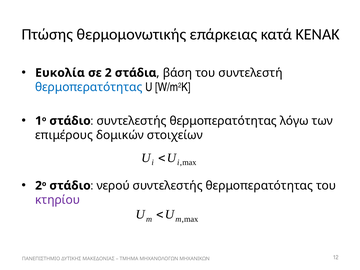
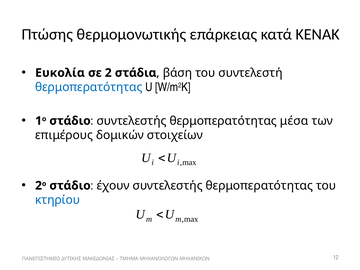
λόγω: λόγω -> μέσα (294, 121)
νερού: νερού -> έχουν (113, 186)
κτηρίου colour: purple -> blue (58, 200)
